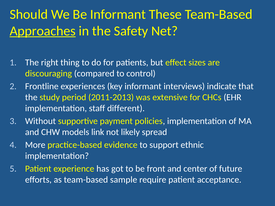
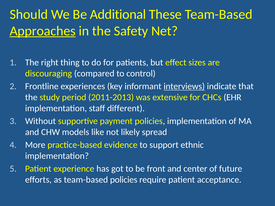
Be Informant: Informant -> Additional (118, 14)
interviews underline: none -> present (184, 86)
link: link -> like (98, 132)
team-based sample: sample -> policies (124, 180)
